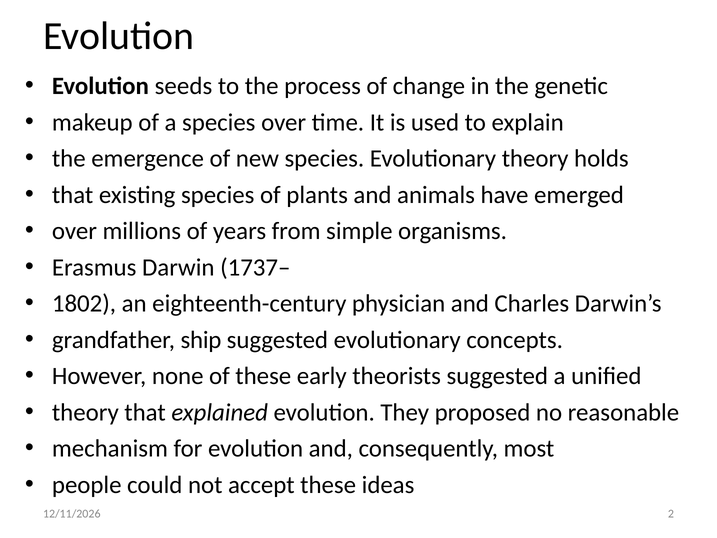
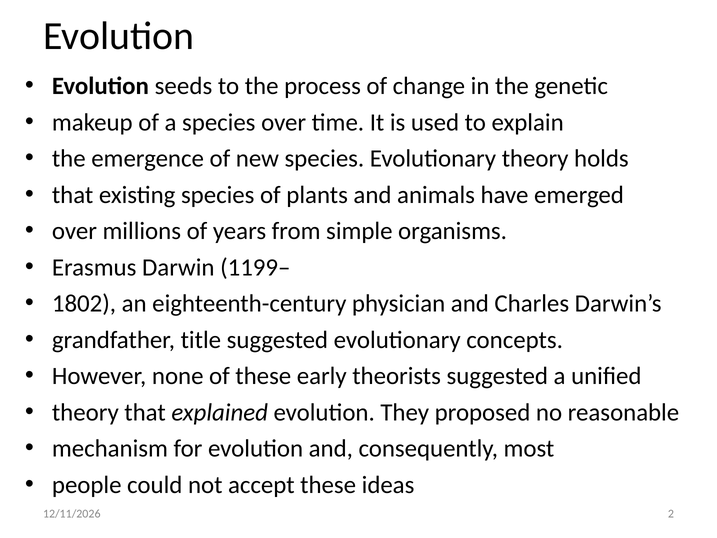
1737–: 1737– -> 1199– (255, 267)
ship: ship -> title (201, 340)
